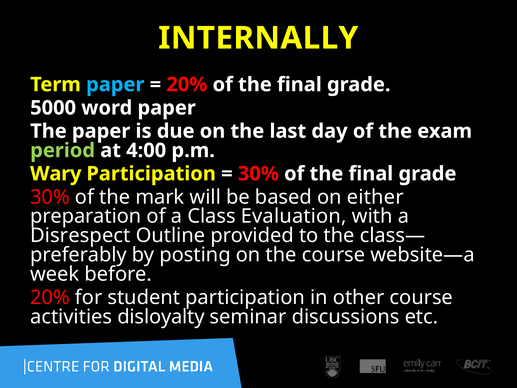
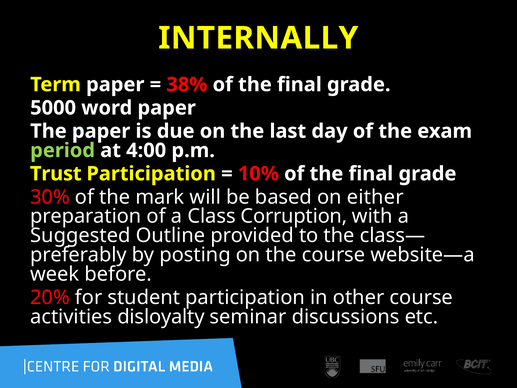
paper colour: light blue -> white (115, 85)
20%: 20% -> 38% (187, 85)
Wary: Wary -> Trust (56, 174)
30%: 30% -> 10% (258, 174)
Evaluation: Evaluation -> Corruption (294, 216)
Disrespect: Disrespect -> Suggested (80, 235)
